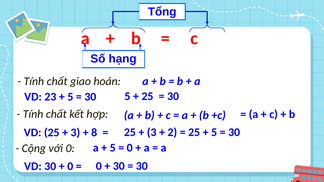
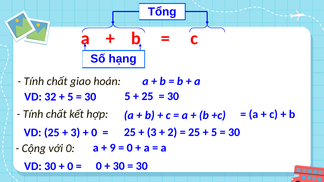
23: 23 -> 32 (50, 97)
8: 8 -> 0 (94, 133)
5: 5 -> 9 (113, 148)
